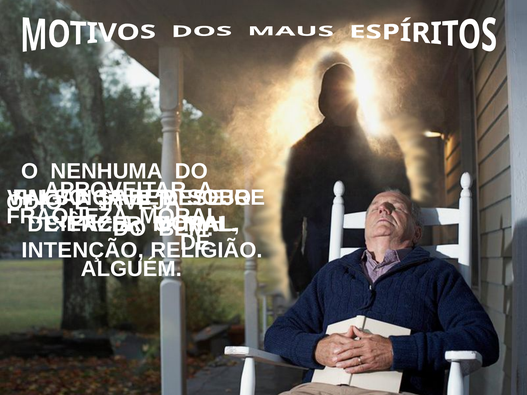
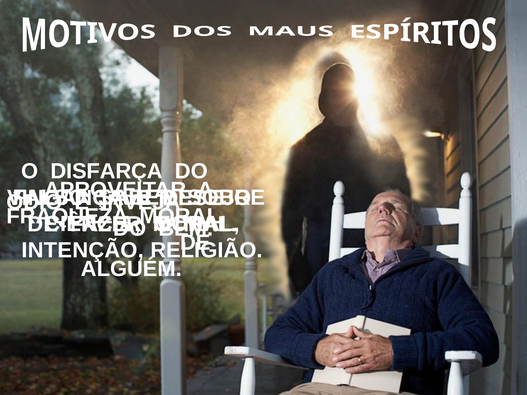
NENHUMA: NENHUMA -> DISFARÇA (107, 171)
